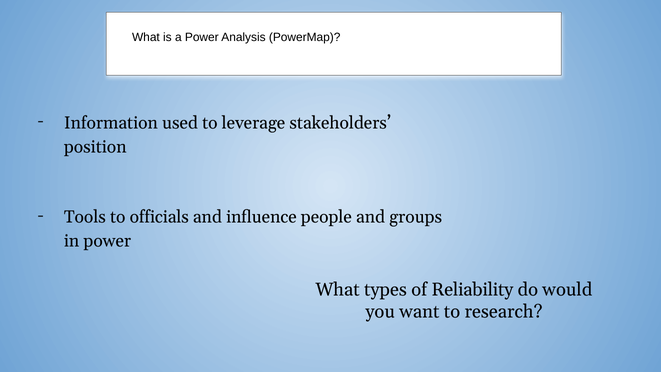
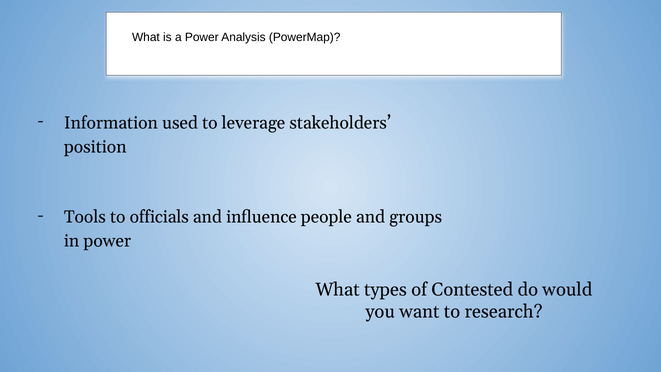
Reliability: Reliability -> Contested (472, 290)
